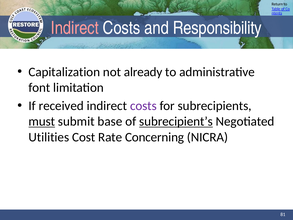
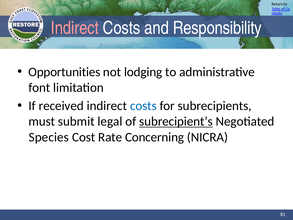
Capitalization: Capitalization -> Opportunities (64, 72)
already: already -> lodging (143, 72)
costs colour: purple -> blue (143, 106)
must underline: present -> none (42, 121)
base: base -> legal (110, 121)
Utilities: Utilities -> Species (49, 137)
